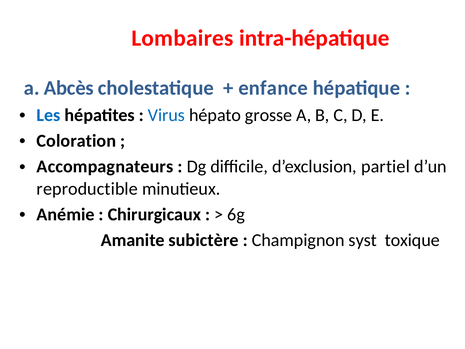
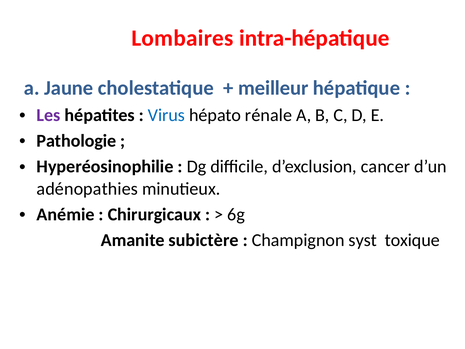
Abcès: Abcès -> Jaune (69, 88)
enfance: enfance -> meilleur (273, 88)
Les colour: blue -> purple (49, 115)
grosse: grosse -> rénale (269, 115)
Coloration: Coloration -> Pathologie (76, 141)
Accompagnateurs: Accompagnateurs -> Hyperéosinophilie (105, 167)
partiel: partiel -> cancer (386, 167)
reproductible: reproductible -> adénopathies (87, 189)
